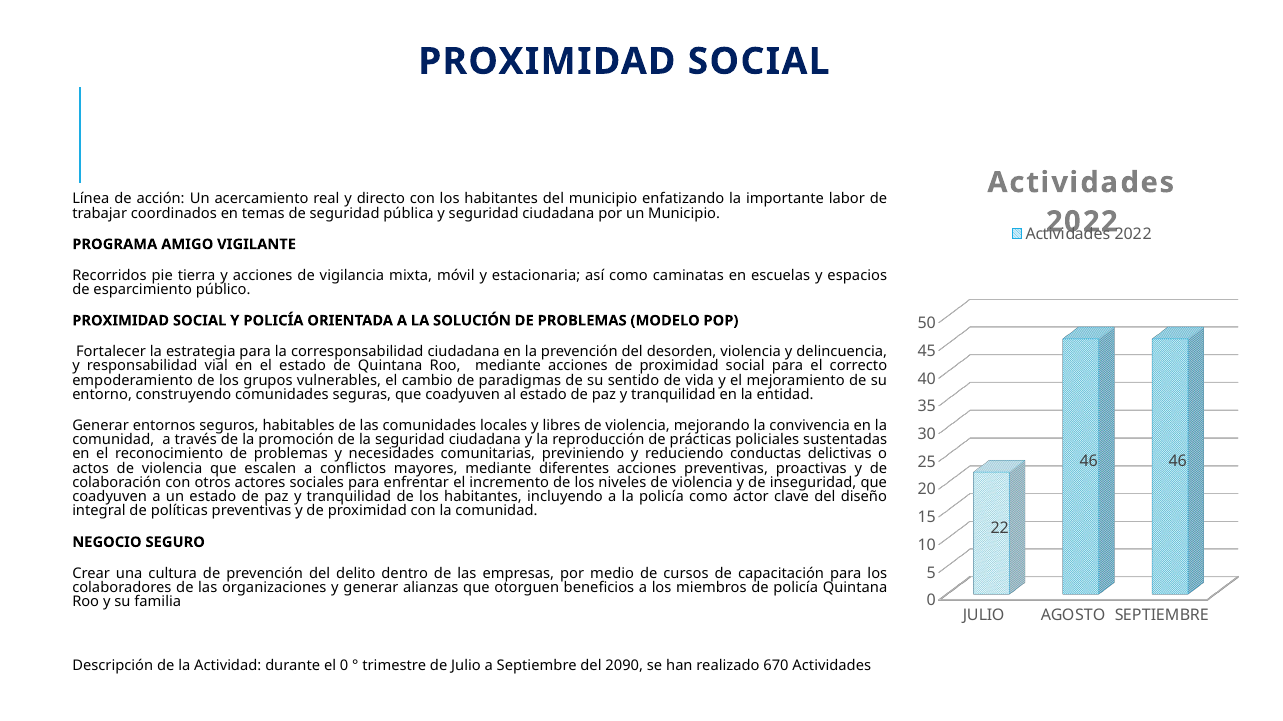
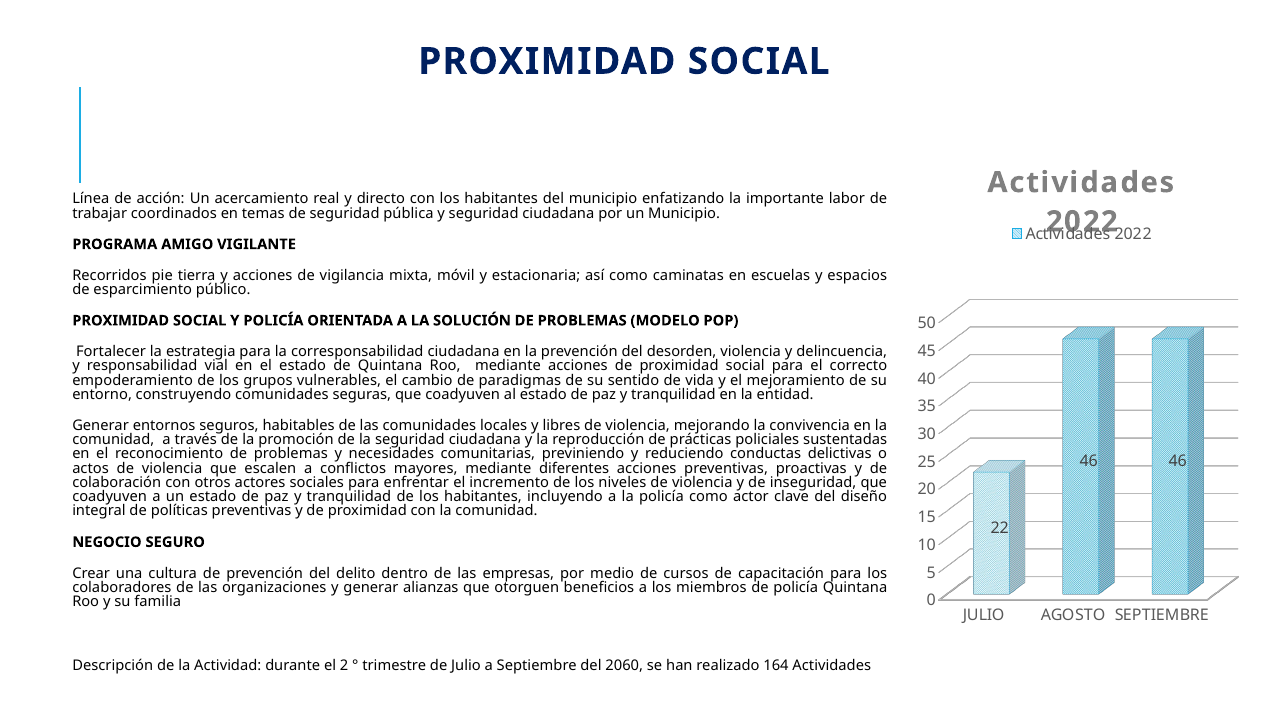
el 0: 0 -> 2 (344, 666)
2090: 2090 -> 2060 (624, 666)
670: 670 -> 164 (776, 666)
